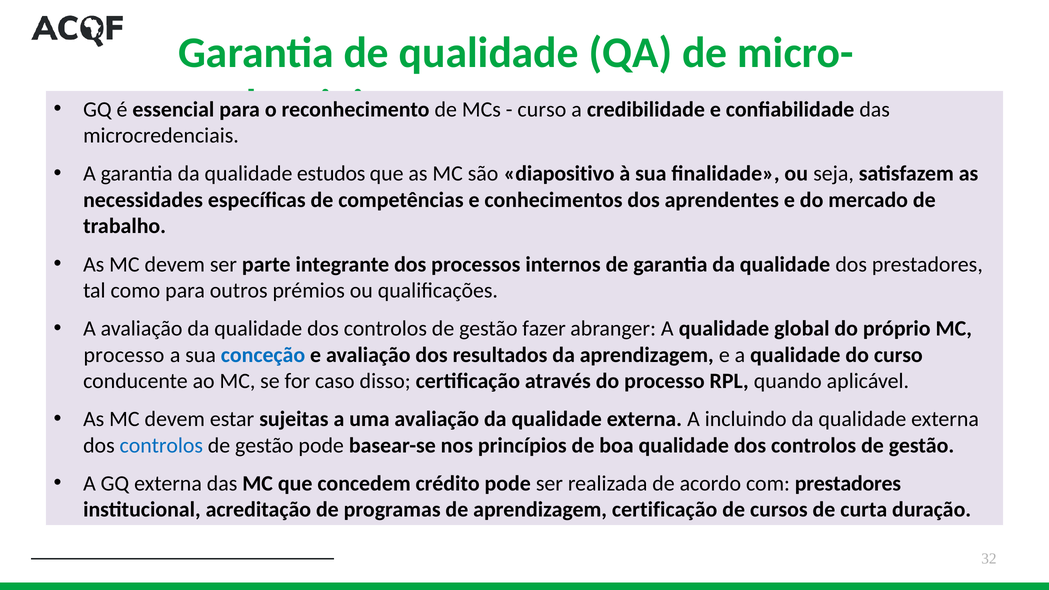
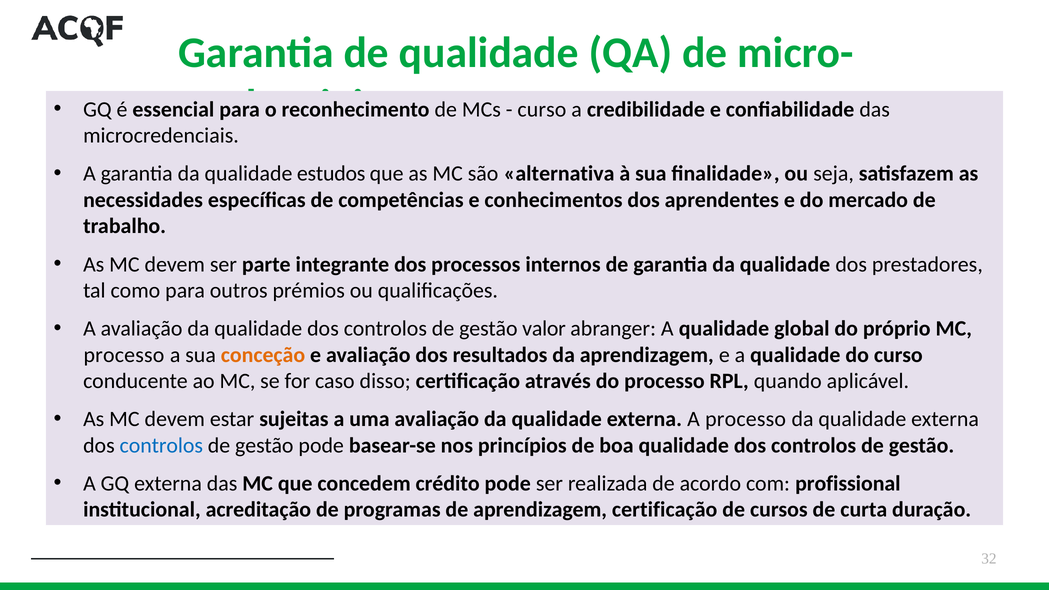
diapositivo: diapositivo -> alternativa (559, 174)
fazer: fazer -> valor (544, 329)
conceção colour: blue -> orange (263, 355)
A incluindo: incluindo -> processo (746, 419)
com prestadores: prestadores -> profissional (848, 483)
